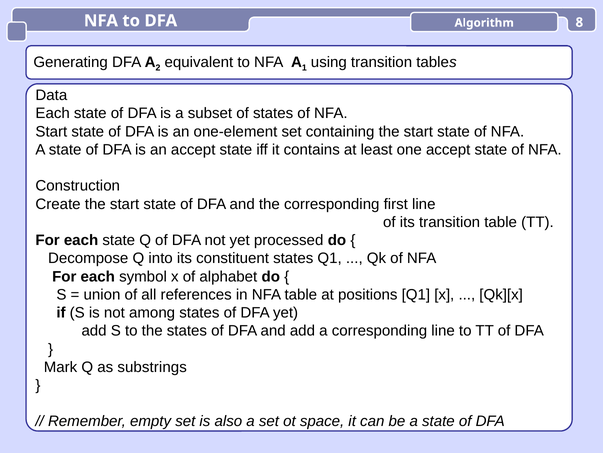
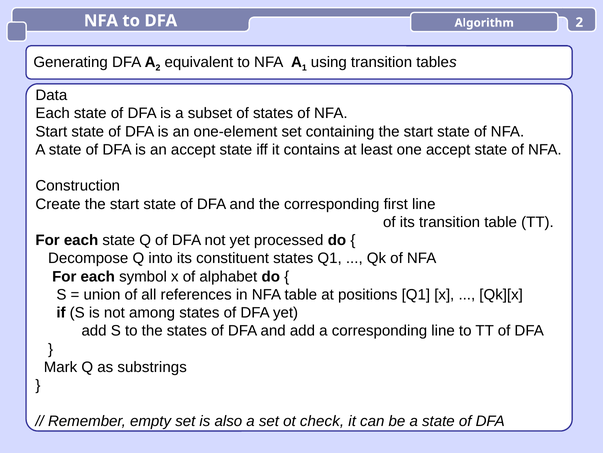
Algorithm 8: 8 -> 2 (579, 22)
space: space -> check (322, 421)
